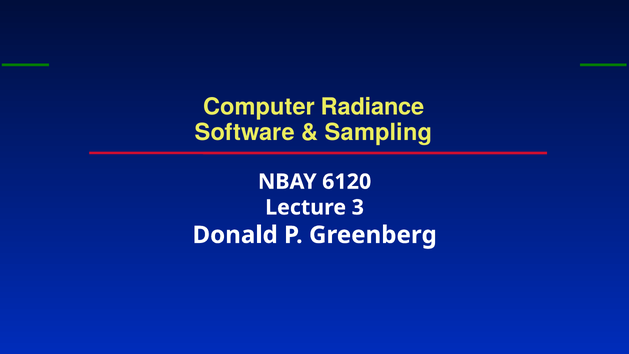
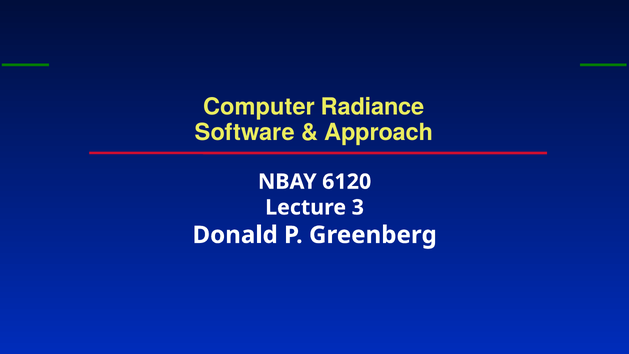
Sampling: Sampling -> Approach (379, 132)
